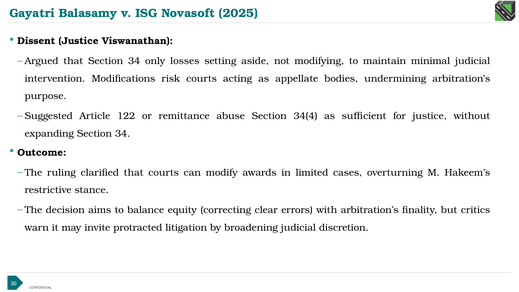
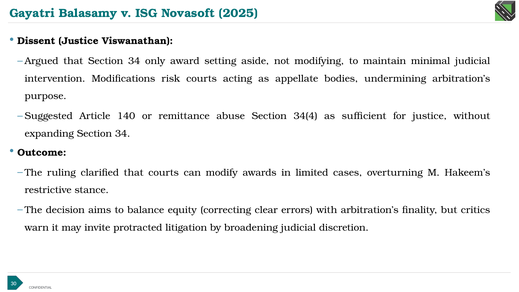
losses: losses -> award (185, 61)
122: 122 -> 140 (126, 116)
